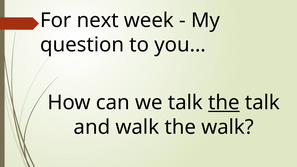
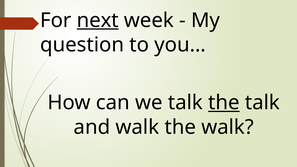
next underline: none -> present (98, 20)
